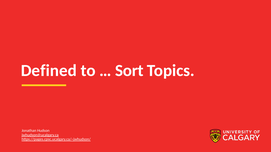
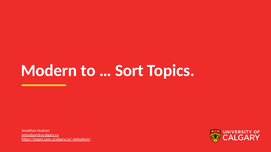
Defined: Defined -> Modern (49, 71)
